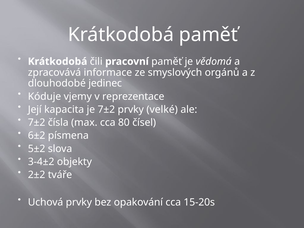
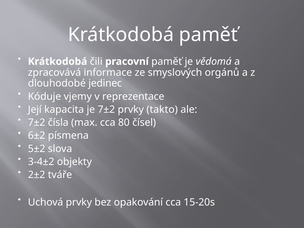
velké: velké -> takto (162, 110)
